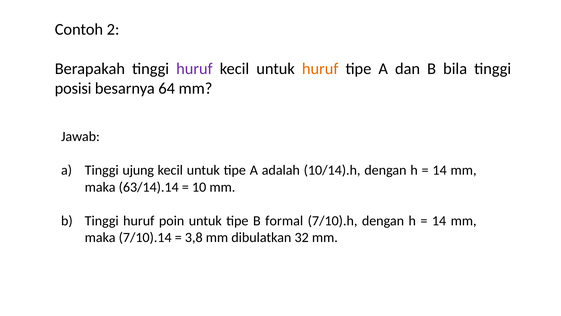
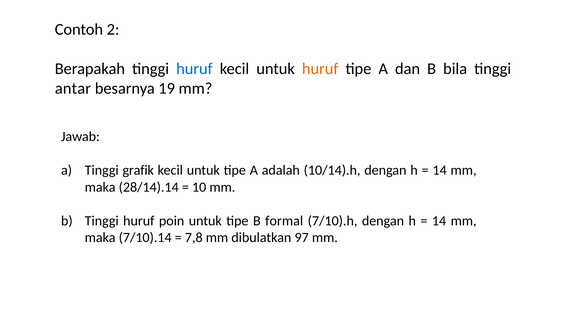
huruf colour: purple -> blue (194, 69)
posisi: posisi -> antar (73, 88)
64: 64 -> 19 (167, 88)
ujung: ujung -> grafik (138, 170)
63/14).14: 63/14).14 -> 28/14).14 (149, 187)
3,8: 3,8 -> 7,8 (194, 237)
32: 32 -> 97 (302, 237)
